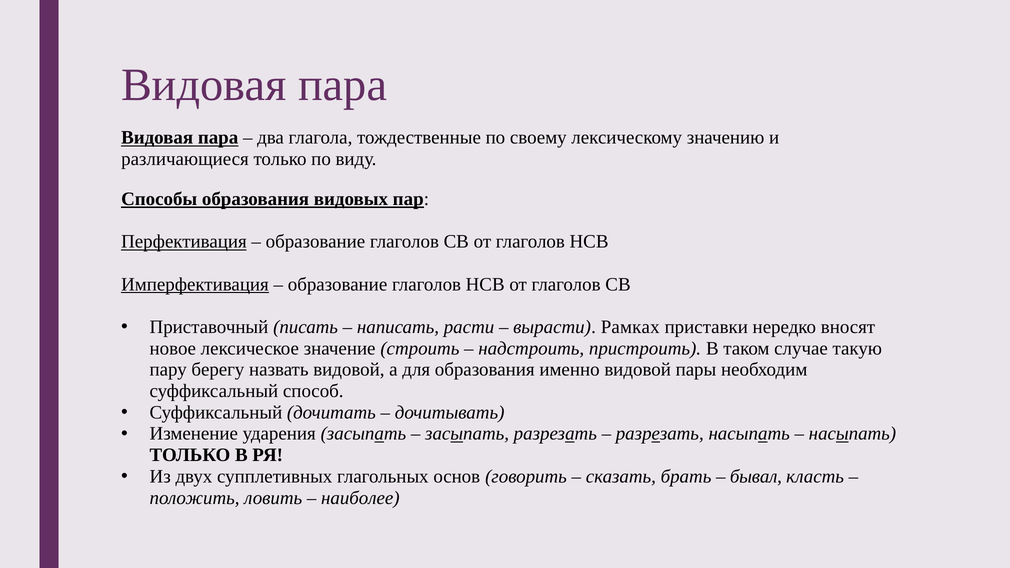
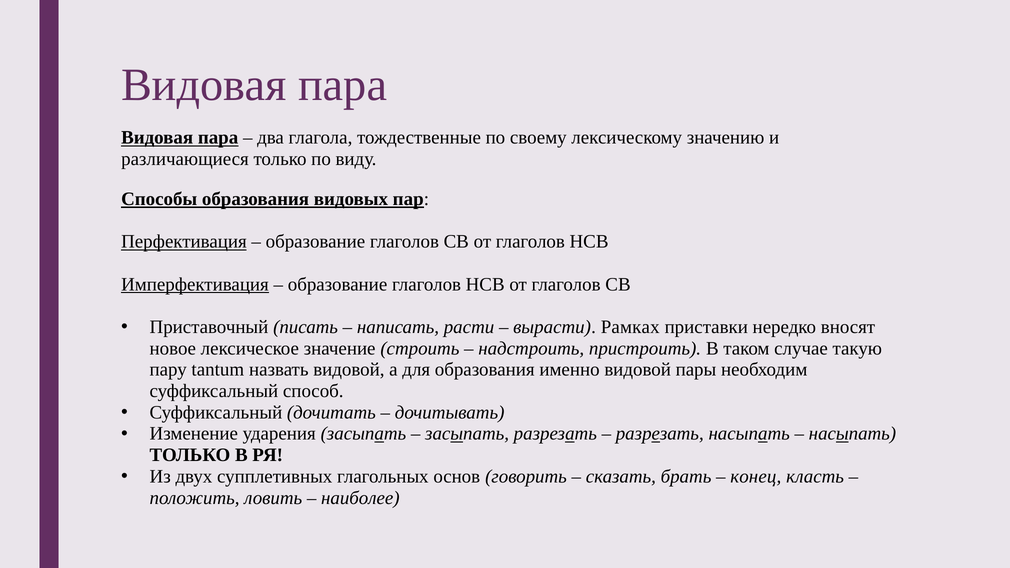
берегу: берегу -> tantum (218, 370)
бывал: бывал -> конец (756, 477)
